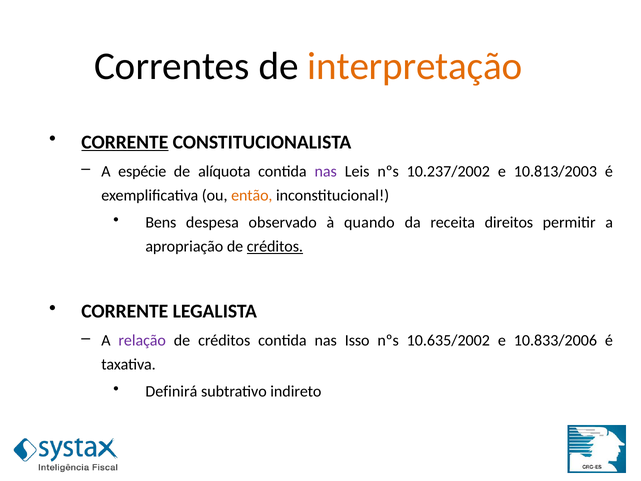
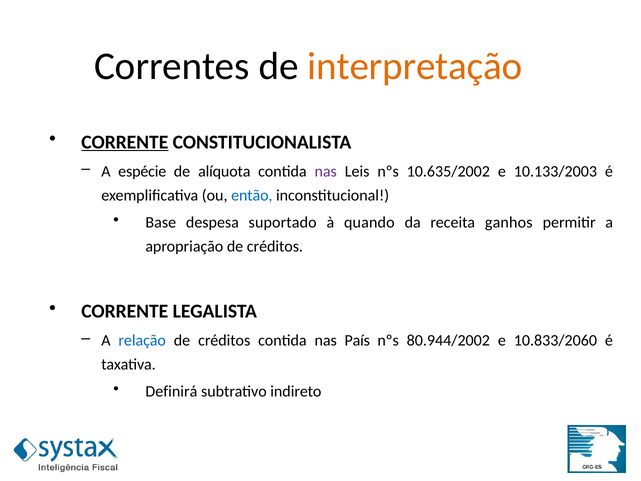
10.237/2002: 10.237/2002 -> 10.635/2002 (448, 171)
10.813/2003: 10.813/2003 -> 10.133/2003 (555, 171)
então colour: orange -> blue (252, 195)
Bens: Bens -> Base (161, 222)
observado: observado -> suportado (283, 222)
direitos: direitos -> ganhos (509, 222)
créditos underline: present -> none (275, 246)
relação colour: purple -> blue (142, 340)
Isso: Isso -> País (357, 340)
10.635/2002: 10.635/2002 -> 80.944/2002 (448, 340)
10.833/2006: 10.833/2006 -> 10.833/2060 (555, 340)
